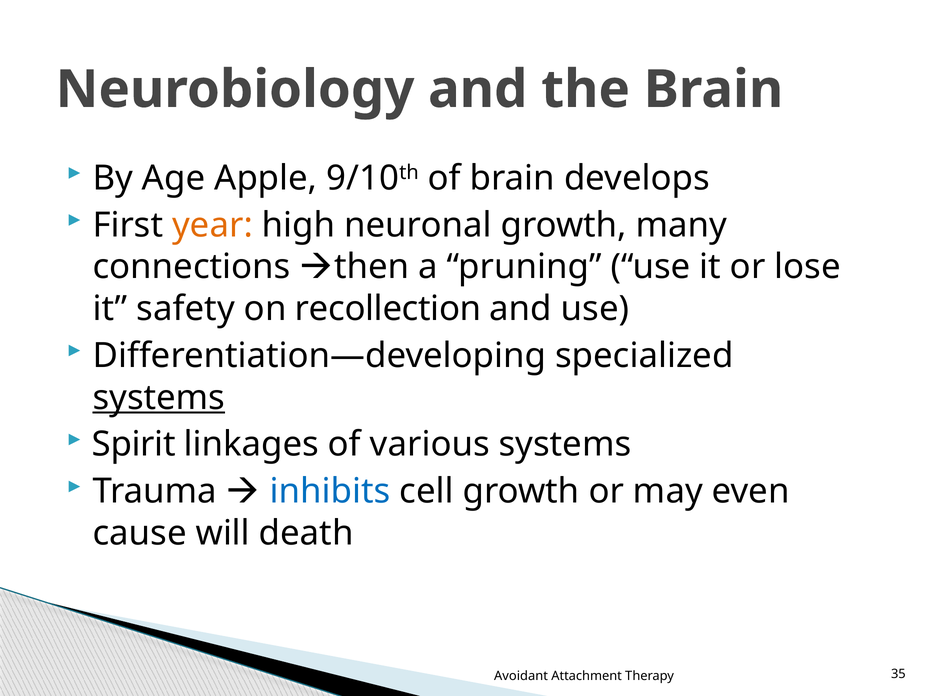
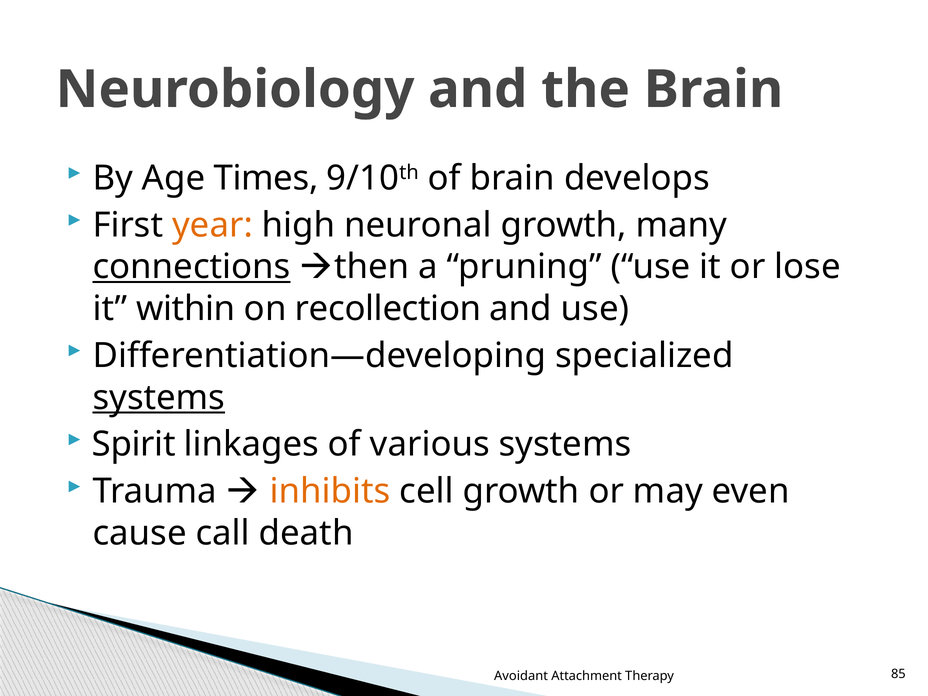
Apple: Apple -> Times (266, 178)
connections underline: none -> present (192, 267)
safety: safety -> within (186, 309)
inhibits colour: blue -> orange (330, 491)
will: will -> call (223, 533)
35: 35 -> 85 (898, 674)
